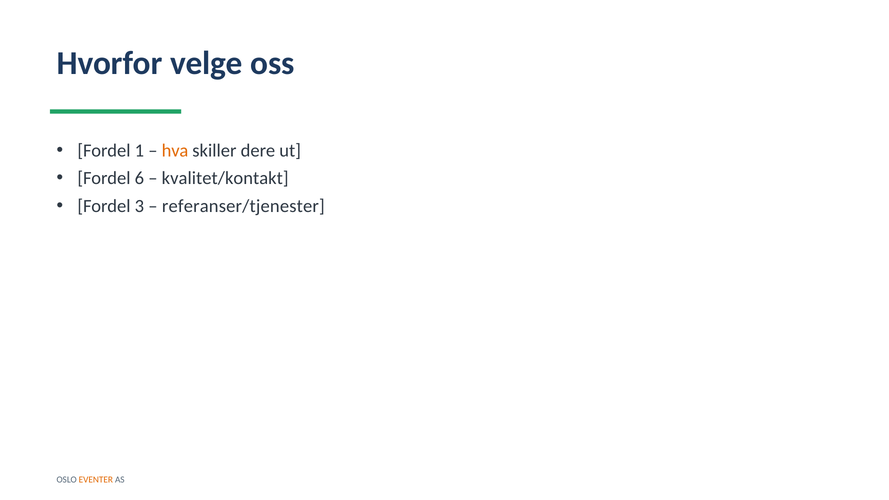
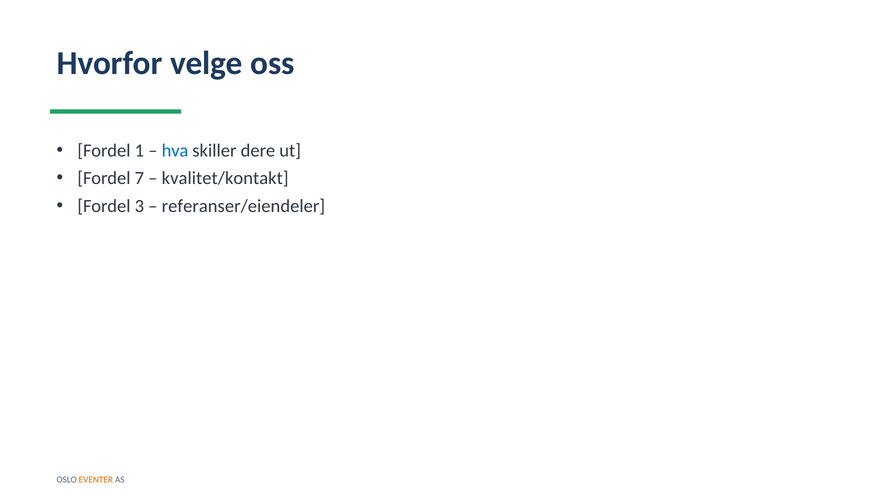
hva colour: orange -> blue (175, 151)
6: 6 -> 7 (139, 178)
referanser/tjenester: referanser/tjenester -> referanser/eiendeler (243, 206)
